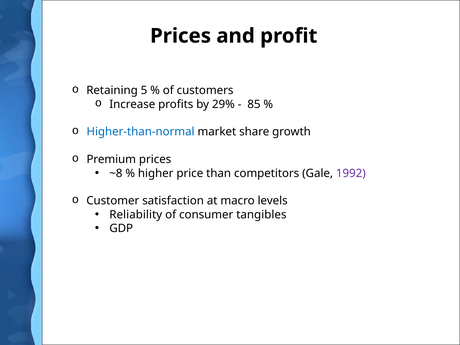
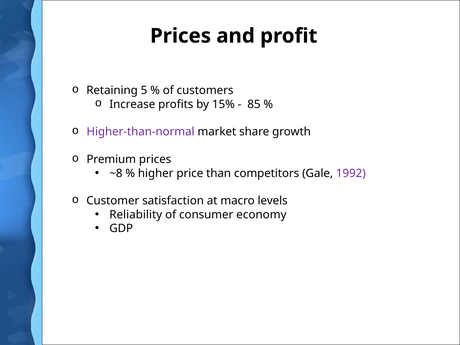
29%: 29% -> 15% (223, 104)
Higher-than-normal colour: blue -> purple (141, 132)
tangibles: tangibles -> economy (261, 215)
